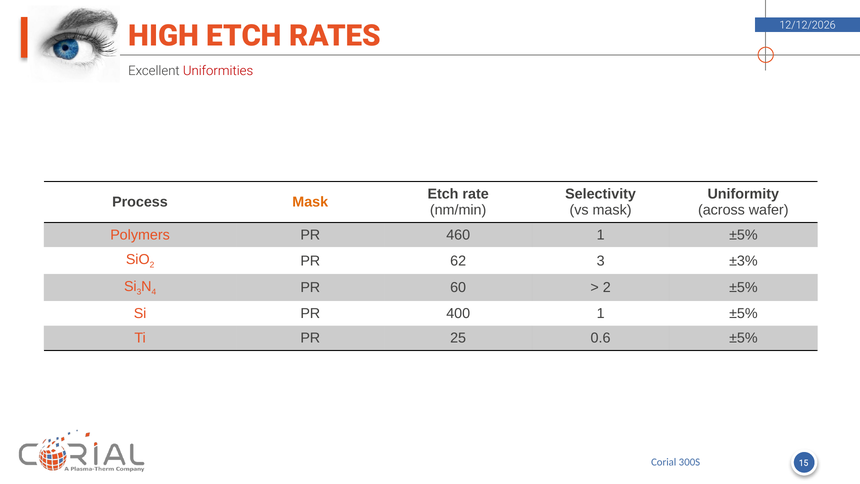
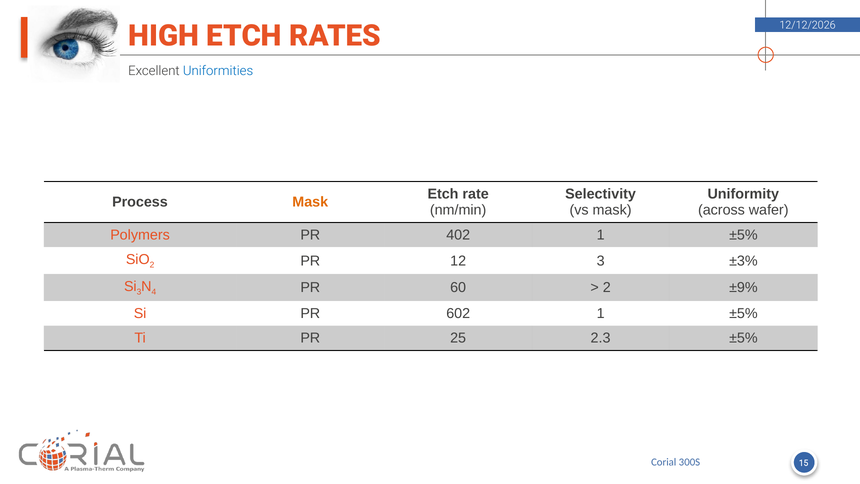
Uniformities colour: red -> blue (218, 71)
460: 460 -> 402 (458, 235)
62: 62 -> 12 (458, 261)
2 ±5%: ±5% -> ±9% (743, 288)
400: 400 -> 602 (458, 313)
0.6: 0.6 -> 2.3 (601, 338)
